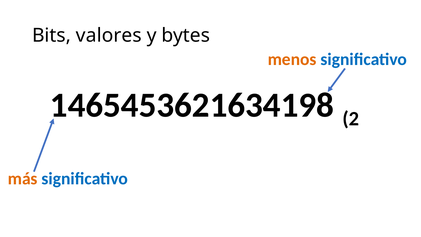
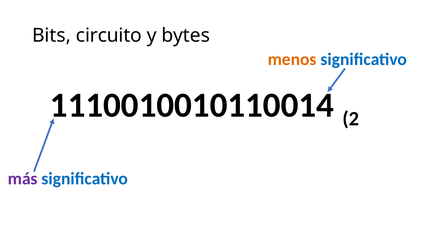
valores: valores -> circuito (109, 35)
1465453621634198: 1465453621634198 -> 1110010010110014 (192, 105)
más colour: orange -> purple (23, 179)
